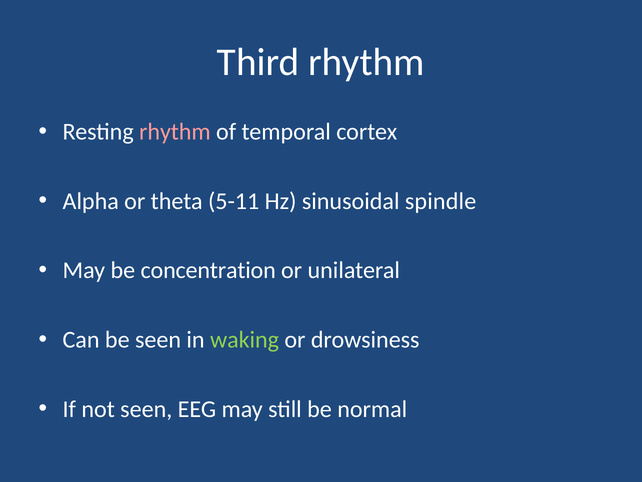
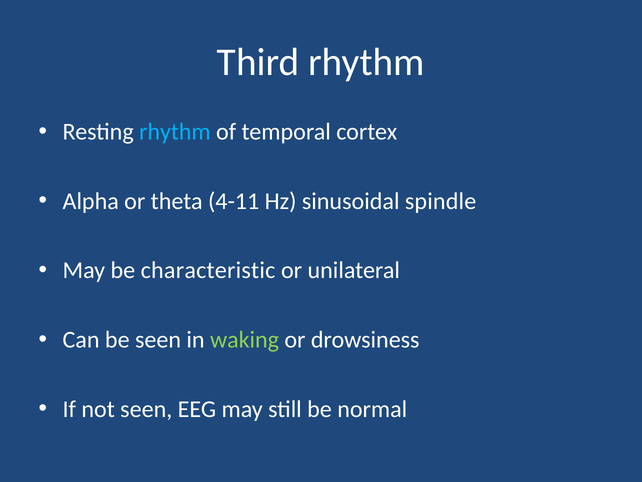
rhythm colour: pink -> light blue (175, 132)
5-11: 5-11 -> 4-11 (234, 201)
concentration: concentration -> characteristic (208, 270)
